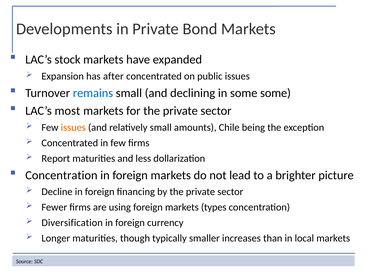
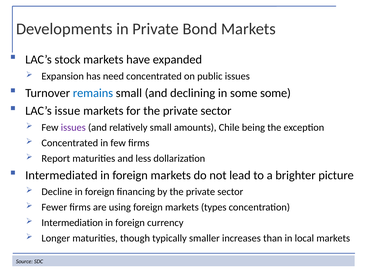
after: after -> need (113, 76)
most: most -> issue (67, 111)
issues colour: orange -> purple (73, 127)
Concentration: Concentration -> Intermediated (61, 175)
Diversification: Diversification -> Intermediation (72, 222)
